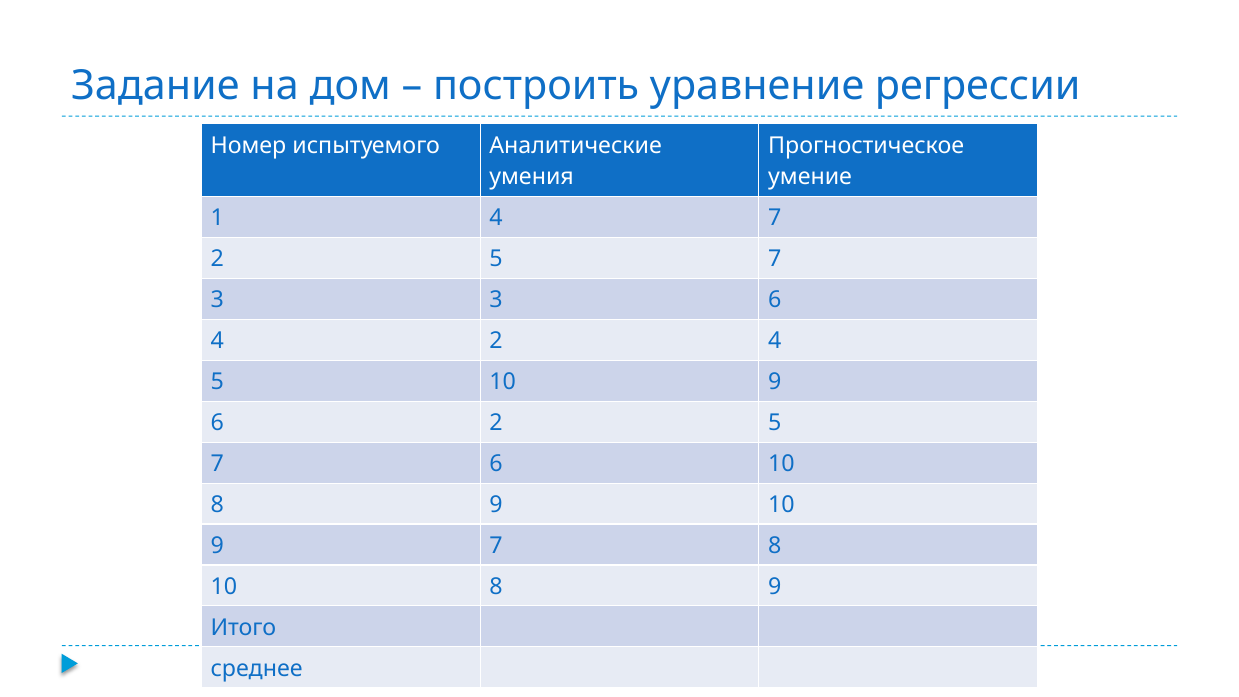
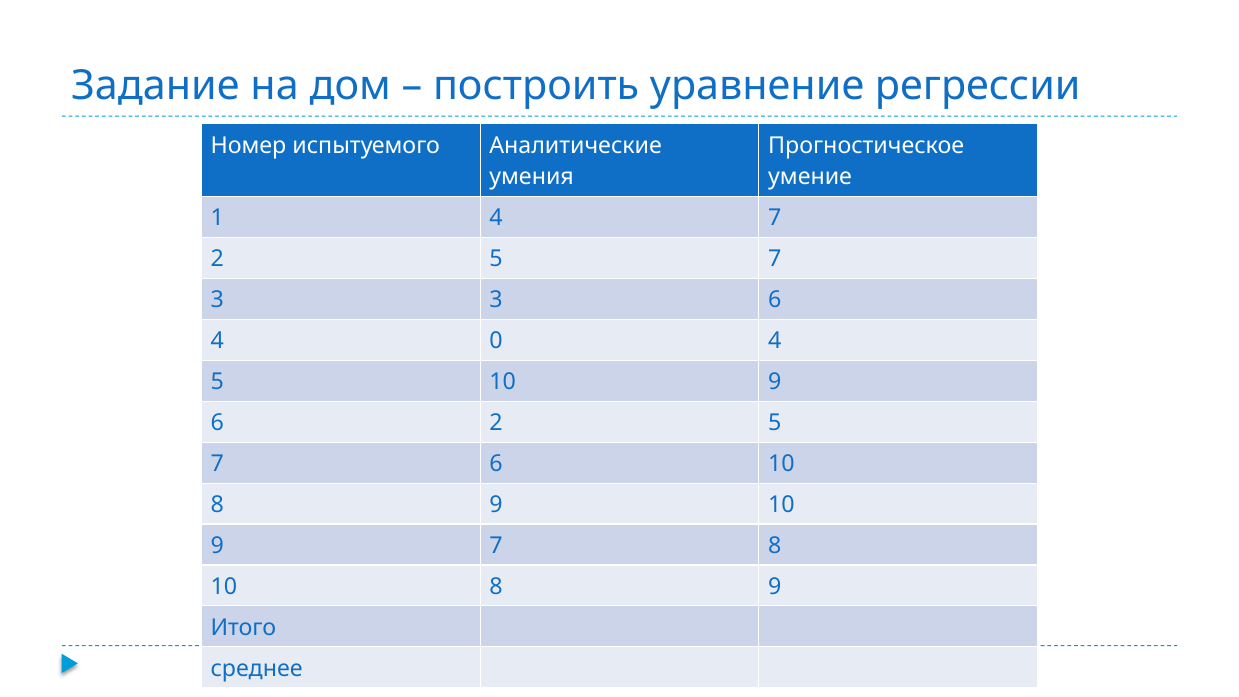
4 2: 2 -> 0 (496, 341)
